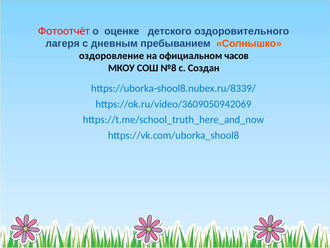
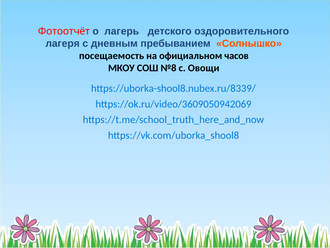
оценке: оценке -> лагерь (122, 31)
оздоровление: оздоровление -> посещаемость (112, 56)
Создан: Создан -> Овощи (204, 68)
